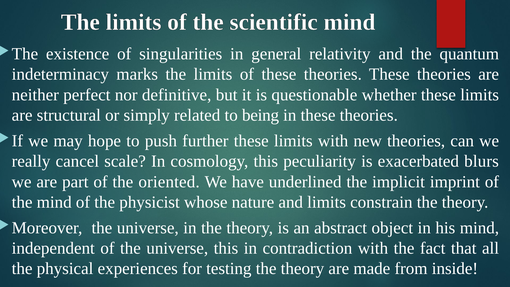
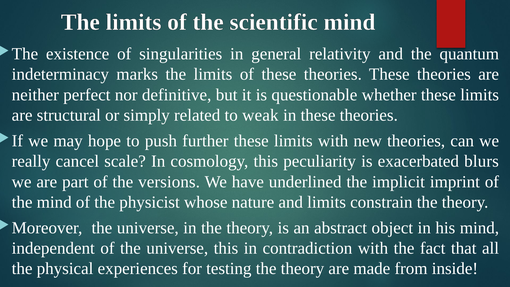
being: being -> weak (260, 115)
oriented: oriented -> versions (169, 182)
